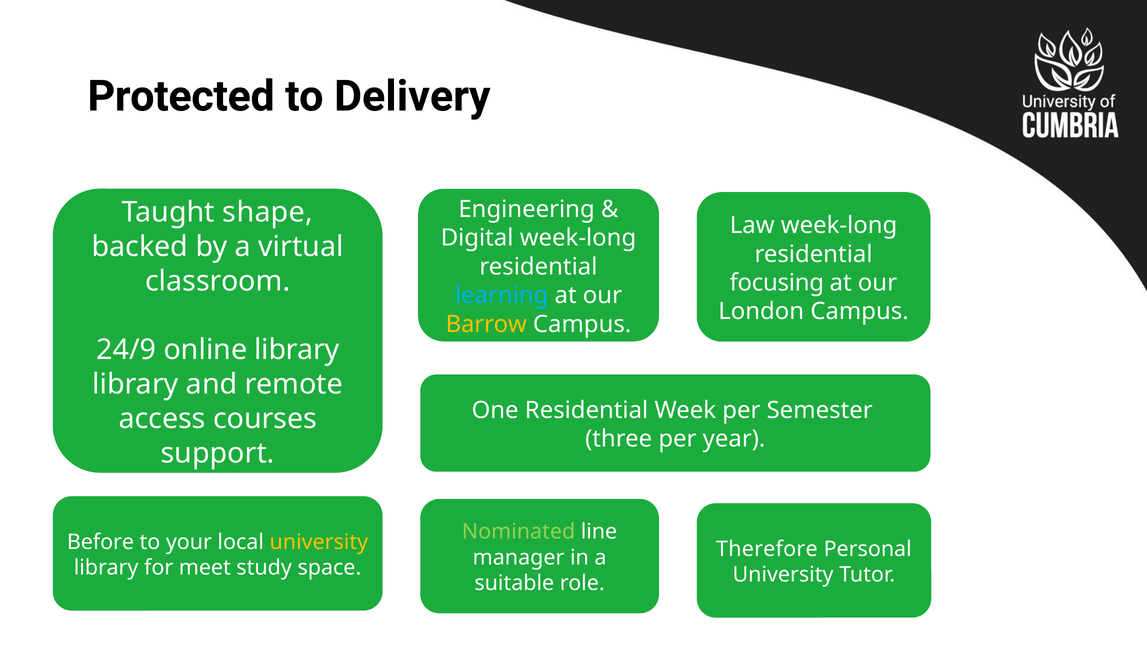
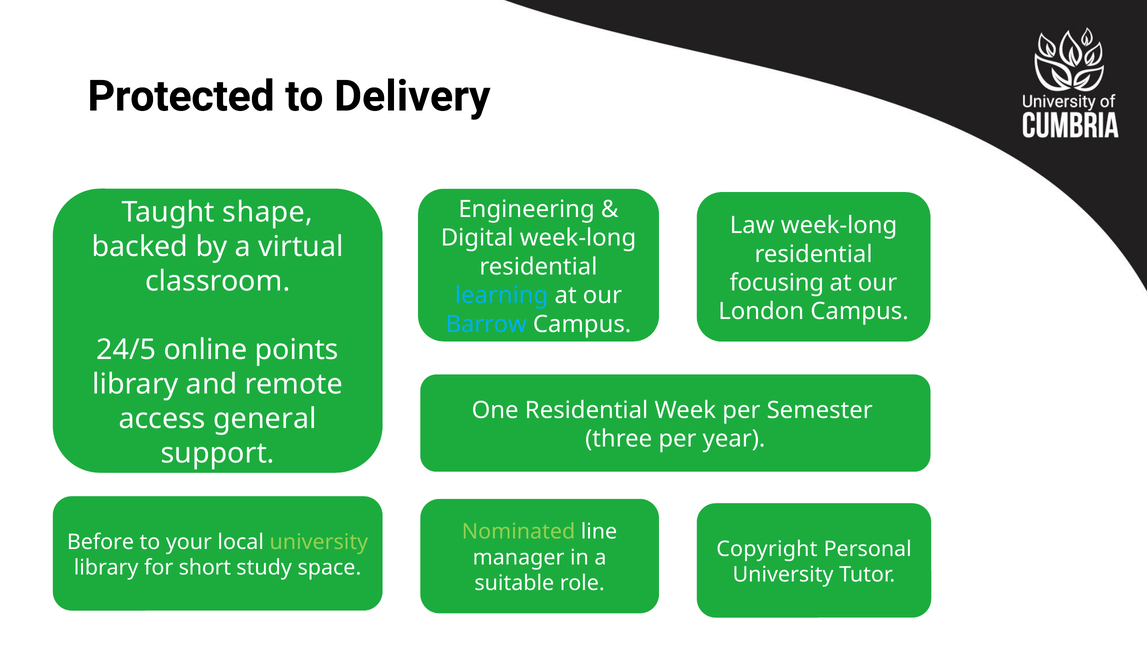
Barrow colour: yellow -> light blue (486, 324)
24/9: 24/9 -> 24/5 (126, 350)
online library: library -> points (297, 350)
courses: courses -> general (265, 419)
university colour: yellow -> light green (319, 542)
Therefore: Therefore -> Copyright (767, 549)
meet: meet -> short (205, 568)
